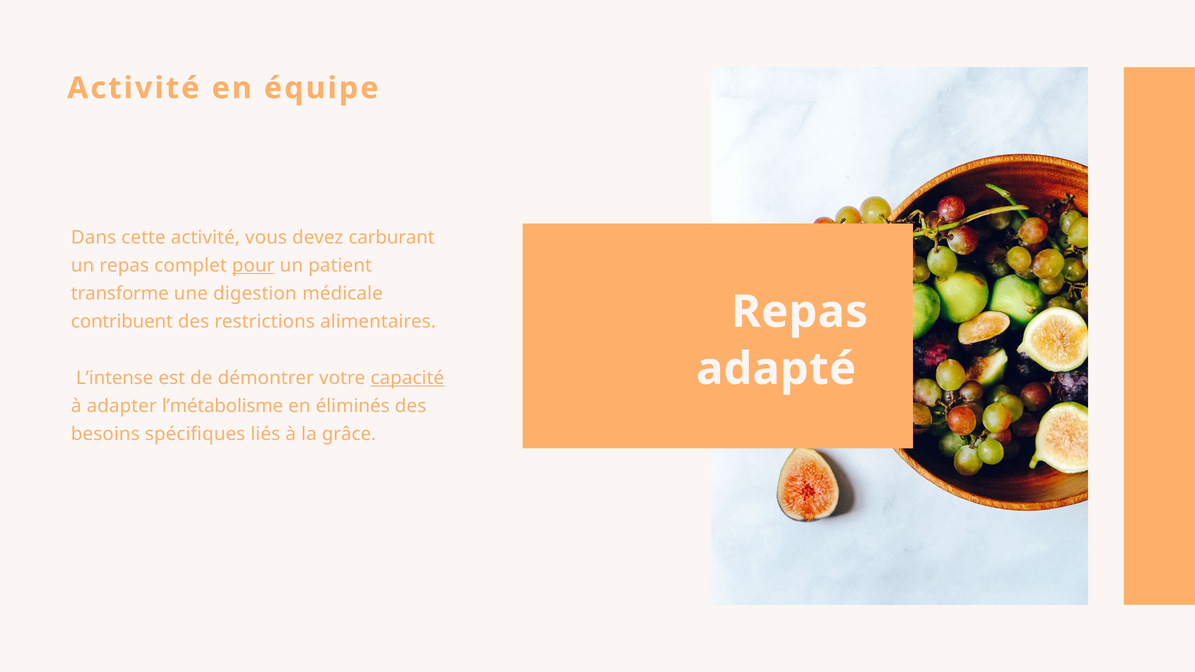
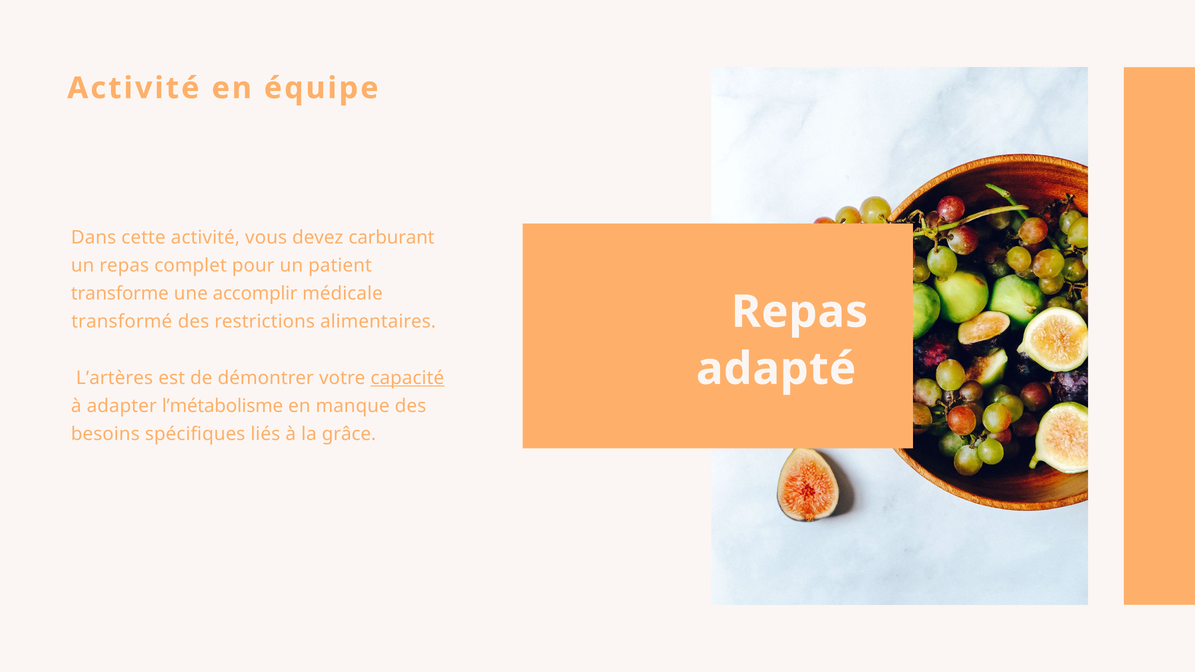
pour underline: present -> none (253, 266)
digestion: digestion -> accomplir (255, 294)
contribuent: contribuent -> transformé (122, 322)
L’intense: L’intense -> L’artères (114, 378)
éliminés: éliminés -> manque (353, 406)
